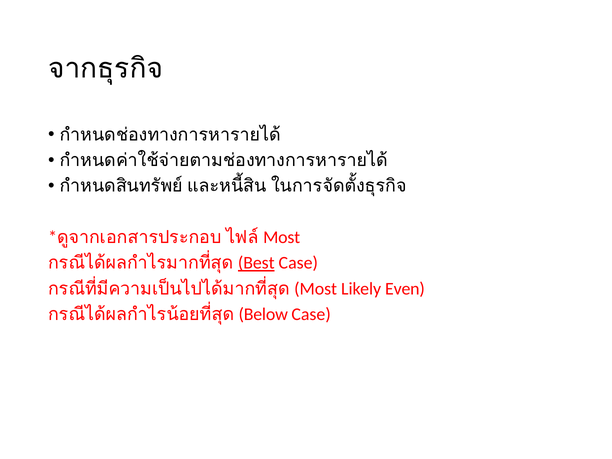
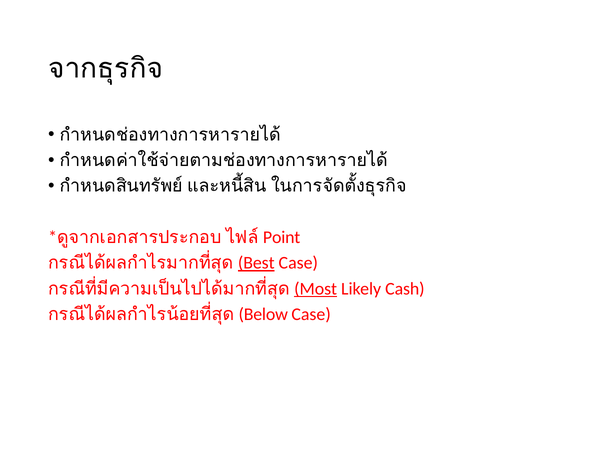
Most: Most -> Point (282, 237)
Most underline: none -> present (316, 289)
Even: Even -> Cash (405, 289)
